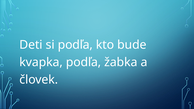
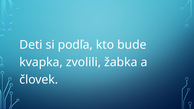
kvapka podľa: podľa -> zvolili (83, 62)
